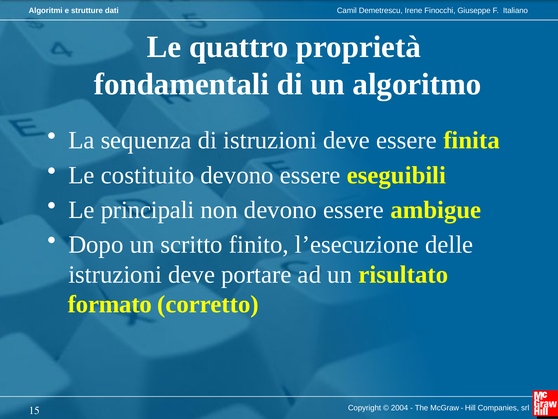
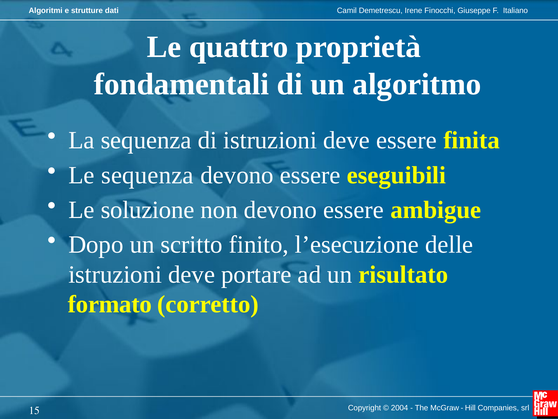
Le costituito: costituito -> sequenza (147, 175)
principali: principali -> soluzione (148, 210)
